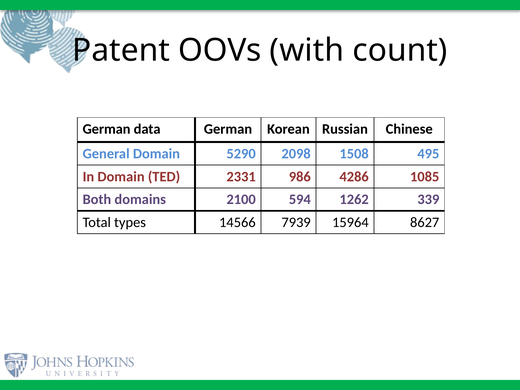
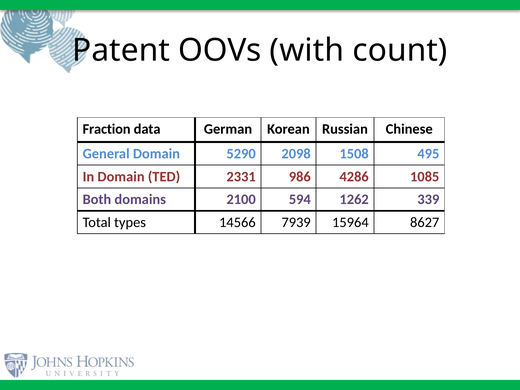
German: German -> Fraction (107, 129)
